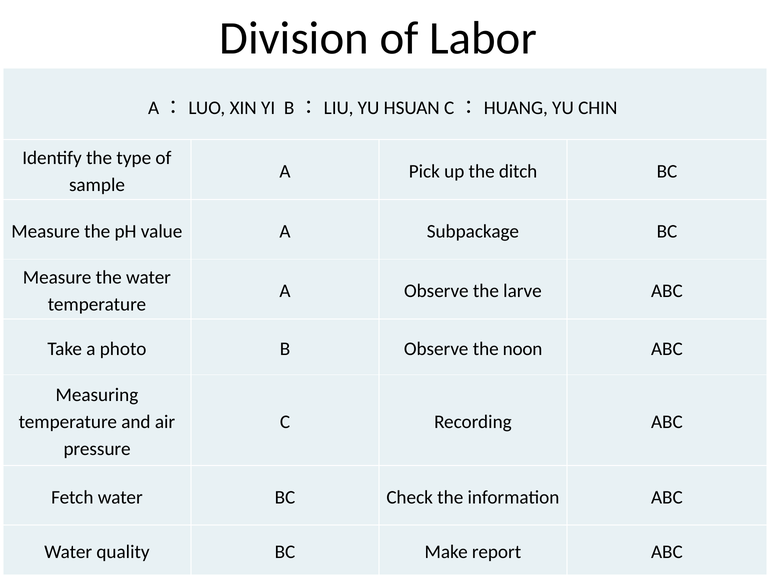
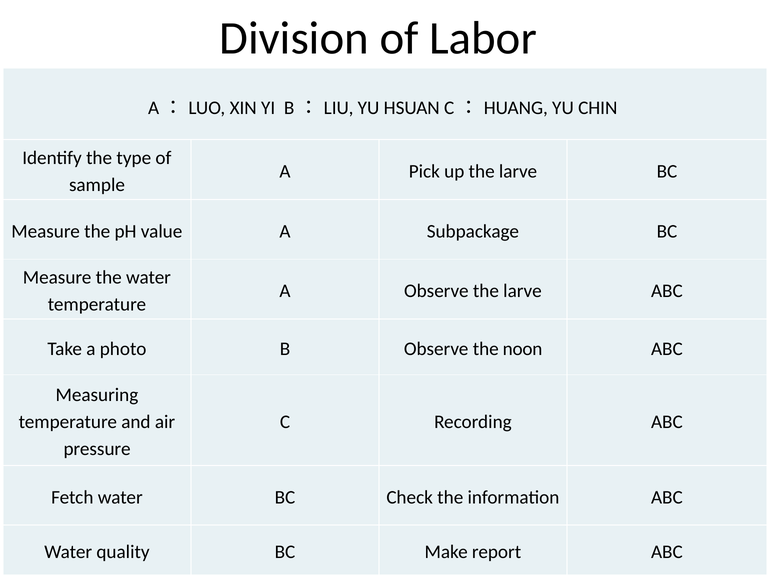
up the ditch: ditch -> larve (518, 172)
